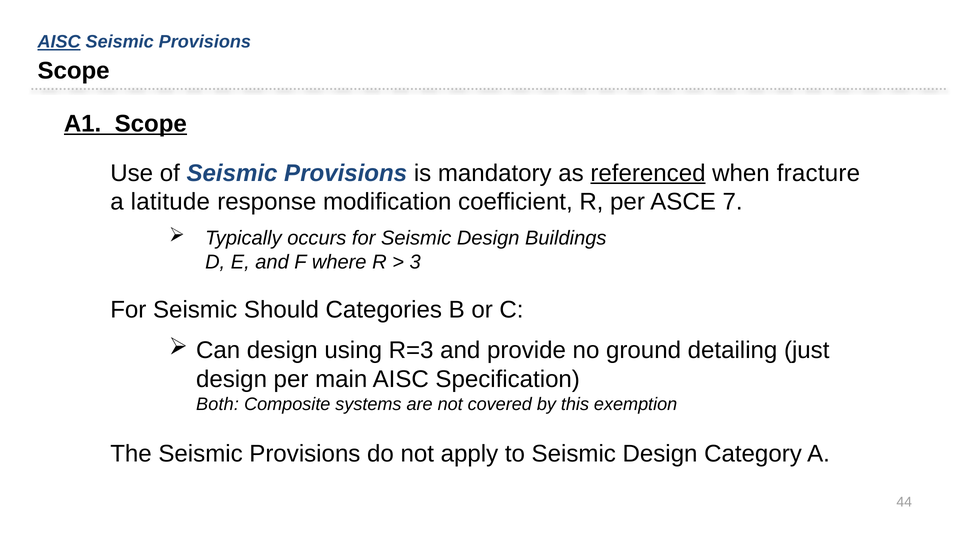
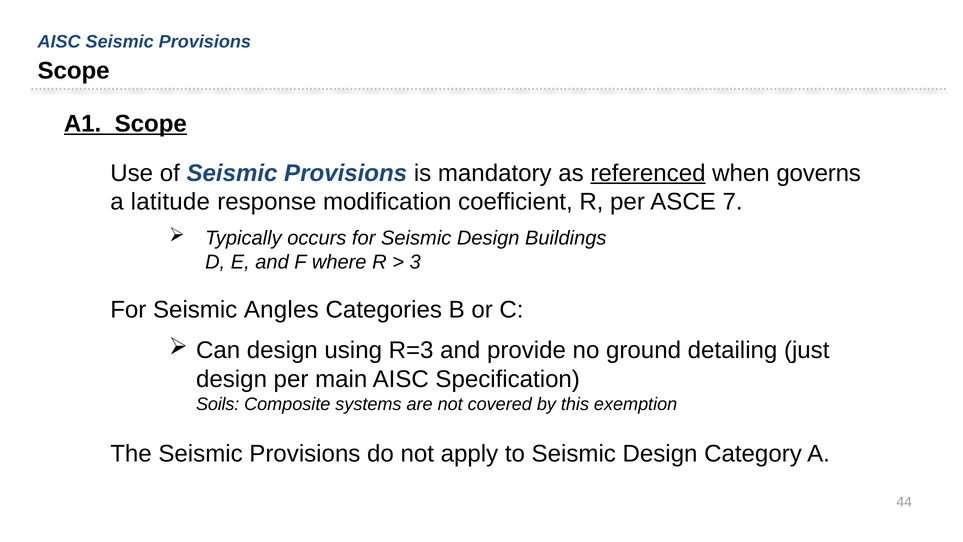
AISC underline: present -> none (59, 42)
fracture: fracture -> governs (819, 173)
Should: Should -> Angles (281, 309)
Both: Both -> Soils (218, 404)
